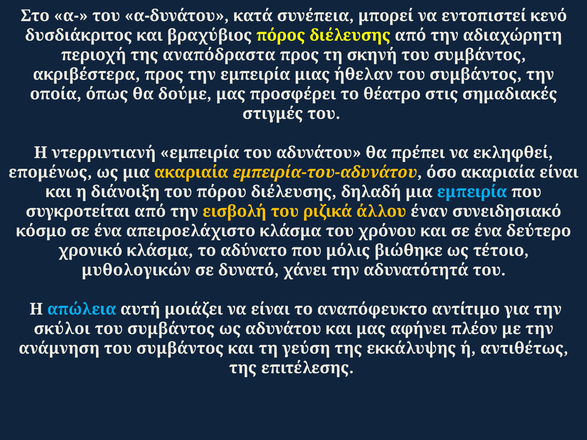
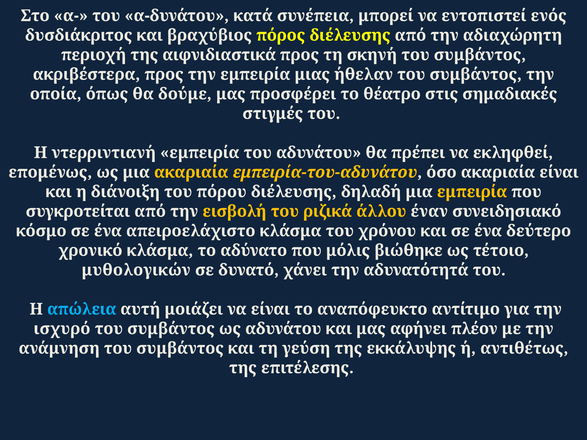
κενό: κενό -> ενός (549, 16)
αναπόδραστα: αναπόδραστα -> αιφνιδιαστικά (219, 55)
εμπειρία colour: light blue -> yellow (472, 192)
σκύλοι: σκύλοι -> ισχυρό (62, 329)
